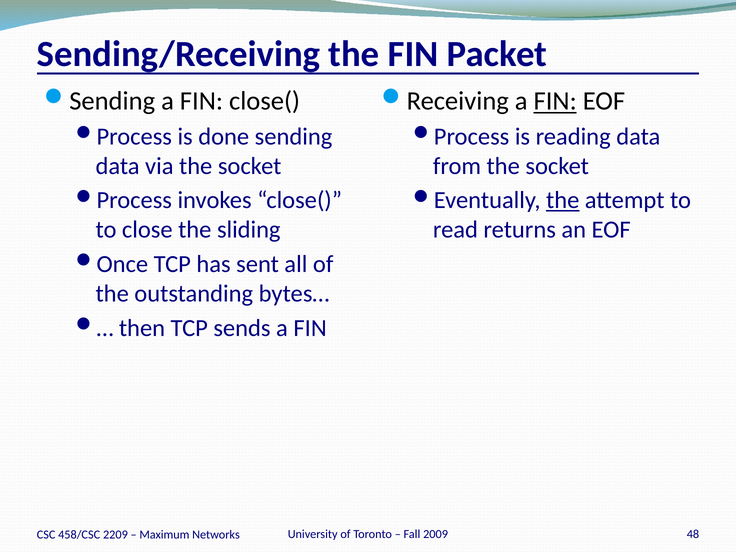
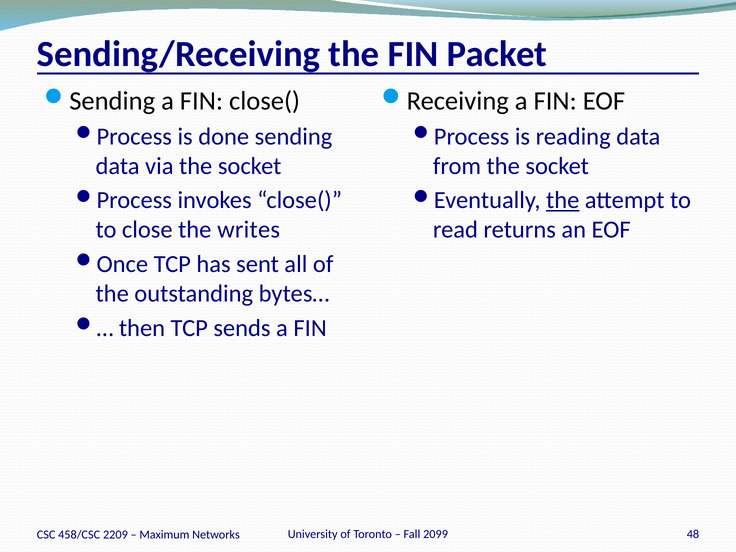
FIN underline: present -> none (555, 101)
sliding: sliding -> writes (249, 230)
2009: 2009 -> 2099 (436, 534)
